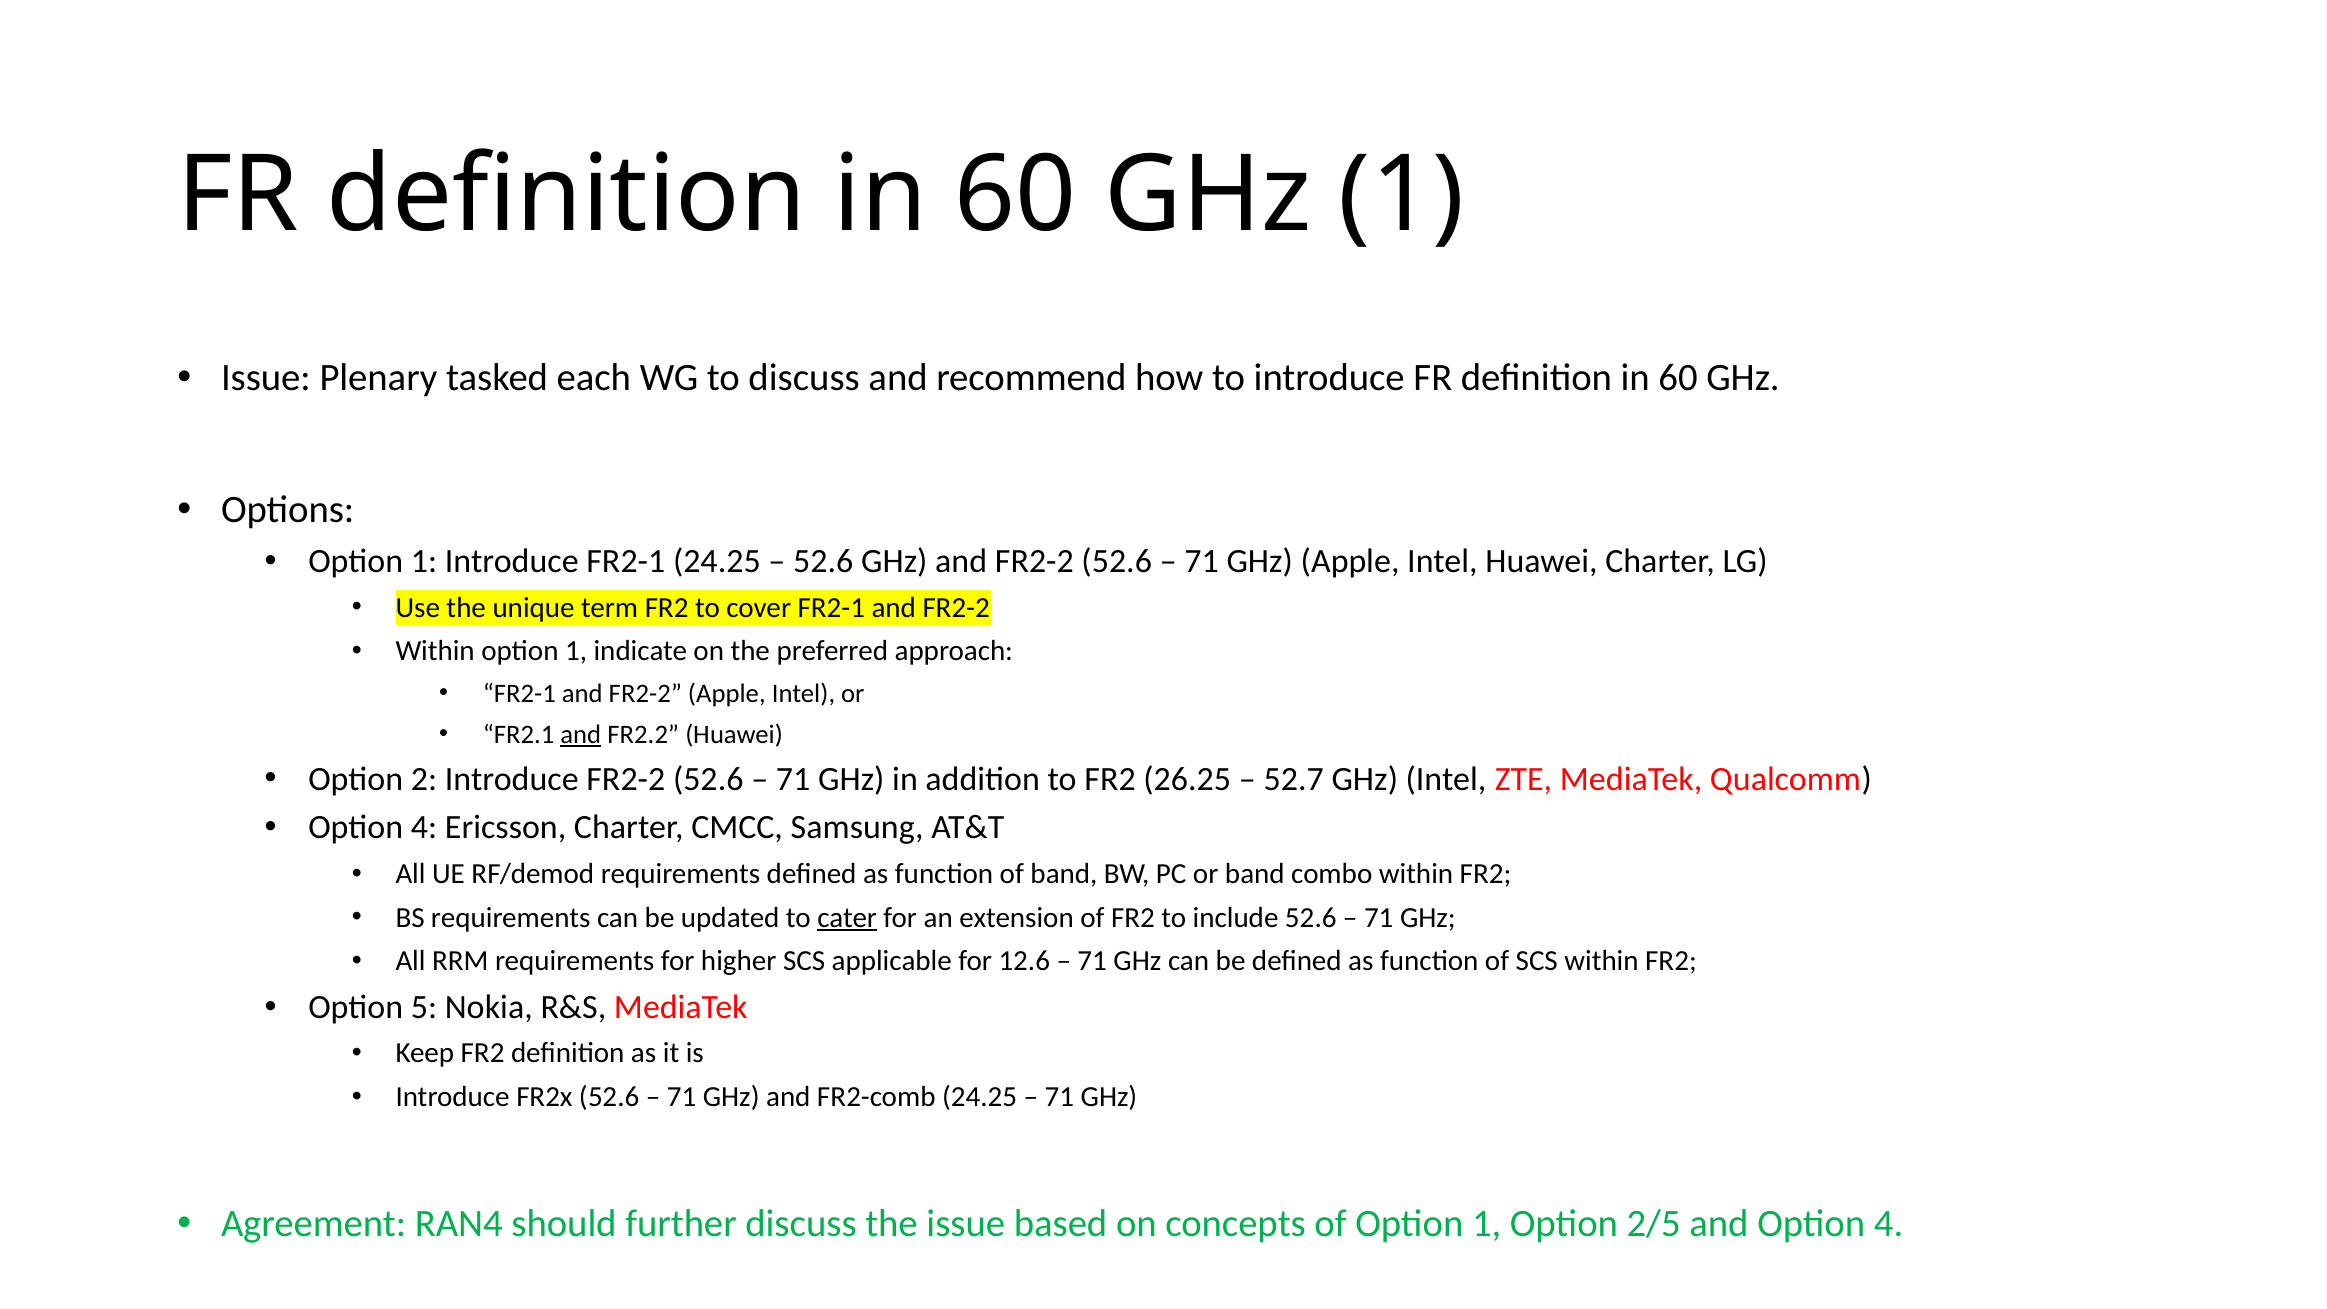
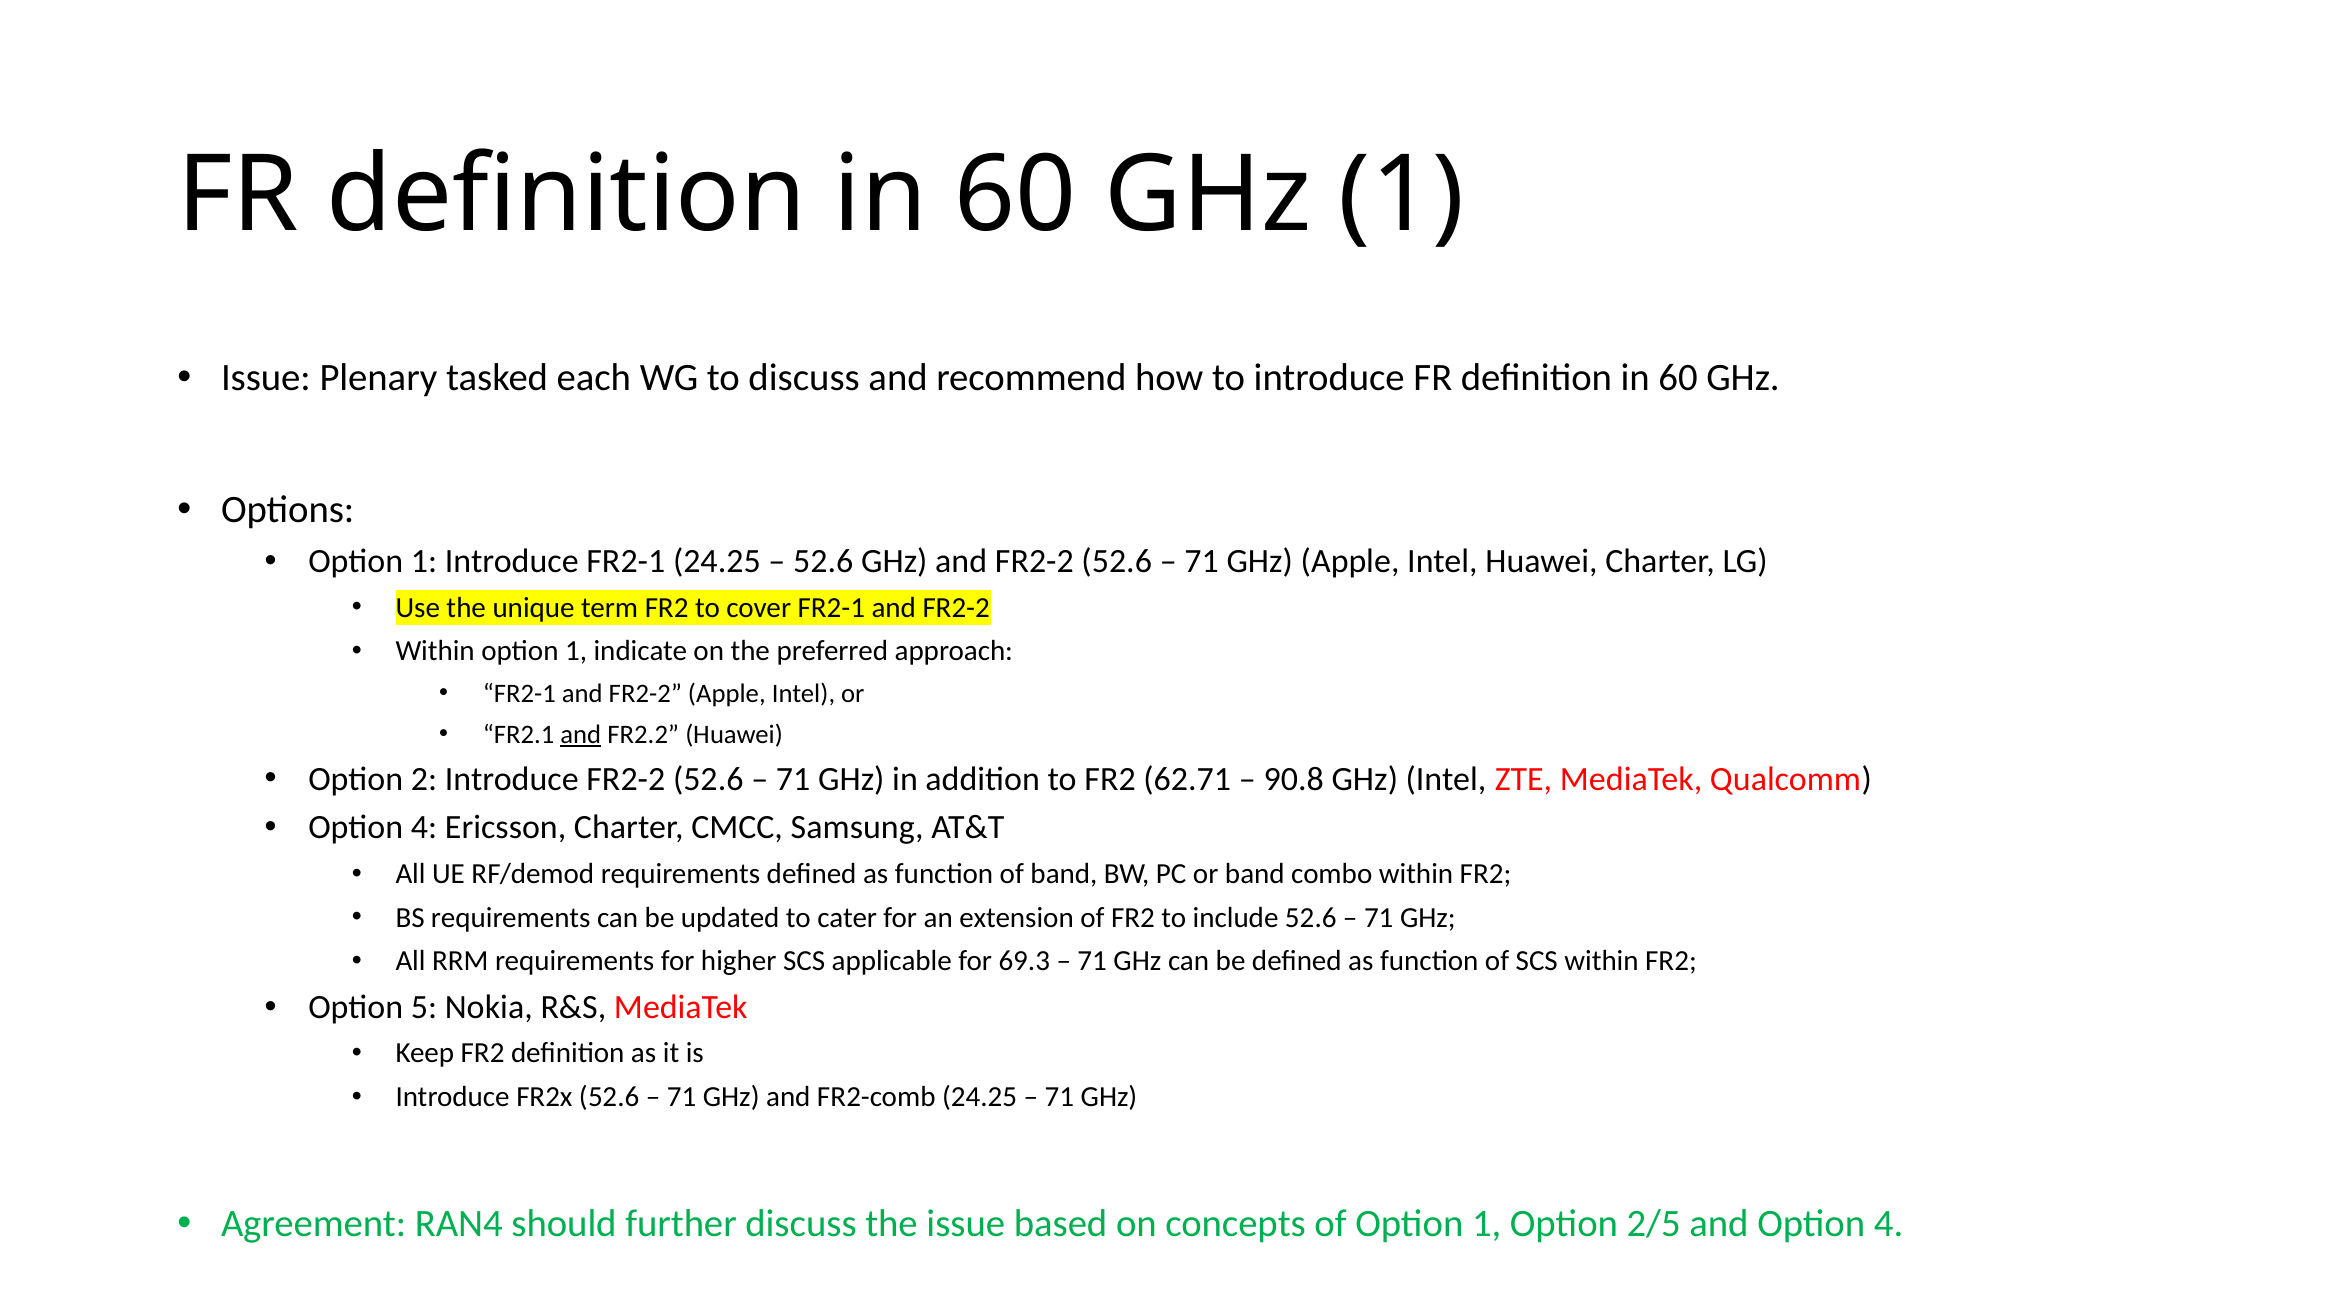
26.25: 26.25 -> 62.71 (1187, 779)
52.7: 52.7 -> 90.8 (1294, 779)
cater underline: present -> none (847, 917)
12.6: 12.6 -> 69.3 (1024, 961)
